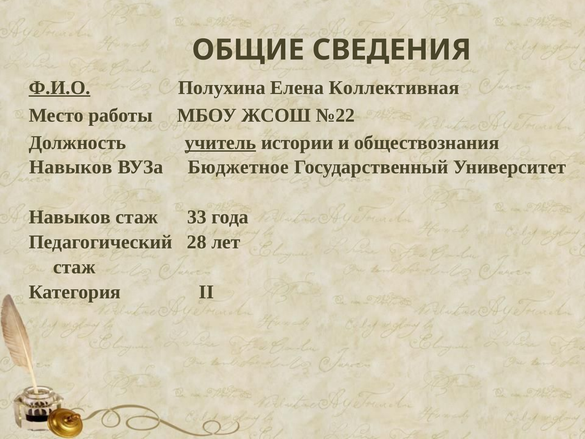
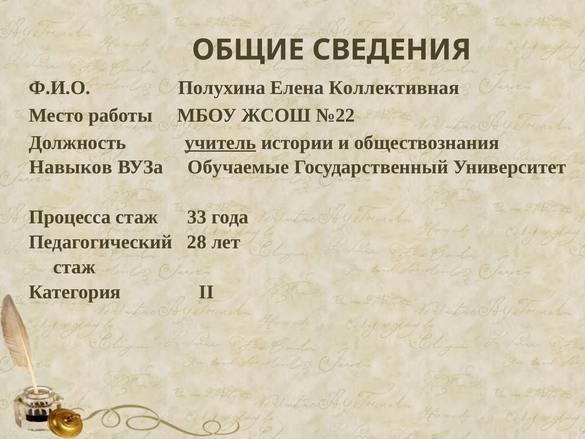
Ф.И.О underline: present -> none (60, 88)
Бюджетное: Бюджетное -> Обучаемые (238, 167)
Навыков: Навыков -> Процесса (70, 217)
